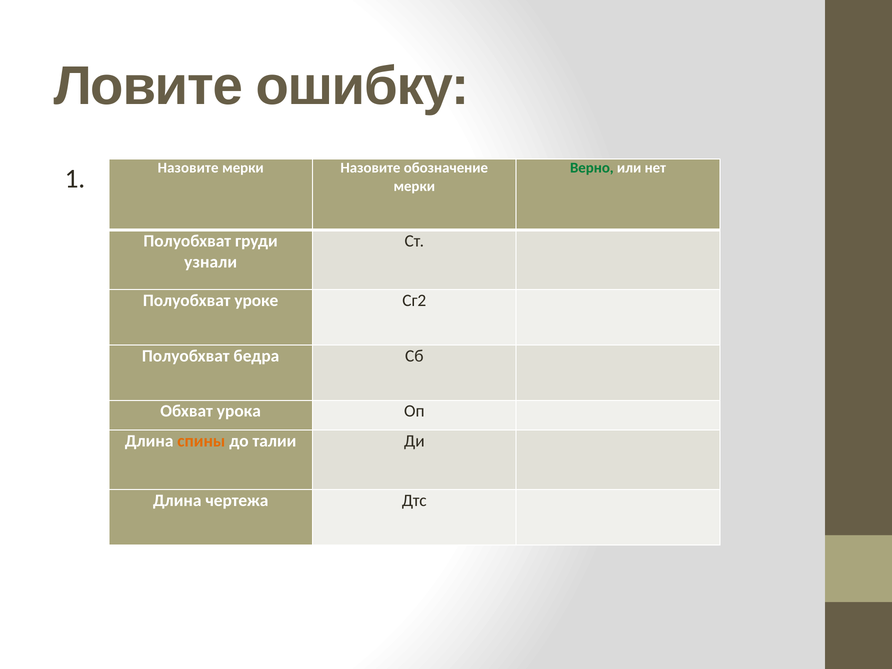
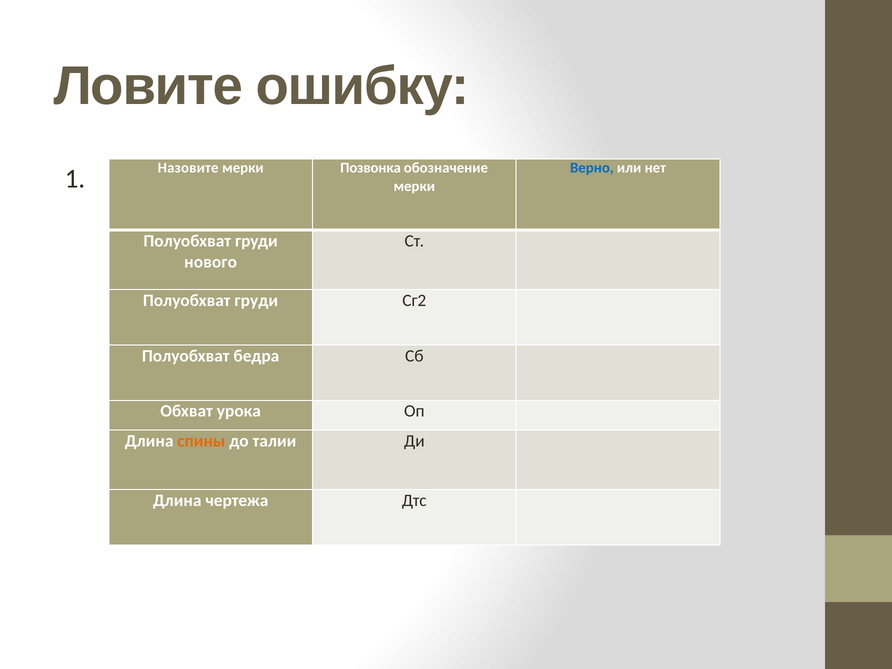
Верно colour: green -> blue (592, 168)
мерки Назовите: Назовите -> Позвонка (371, 168)
узнали: узнали -> нового (211, 262)
уроке: уроке -> груди (256, 300)
